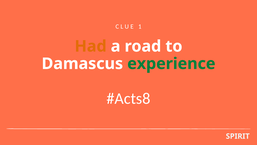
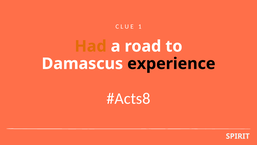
experience colour: green -> black (171, 64)
